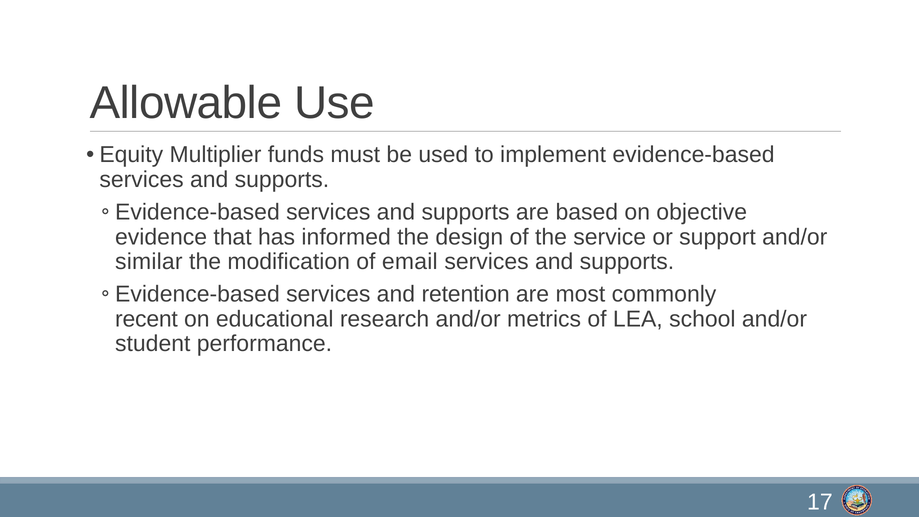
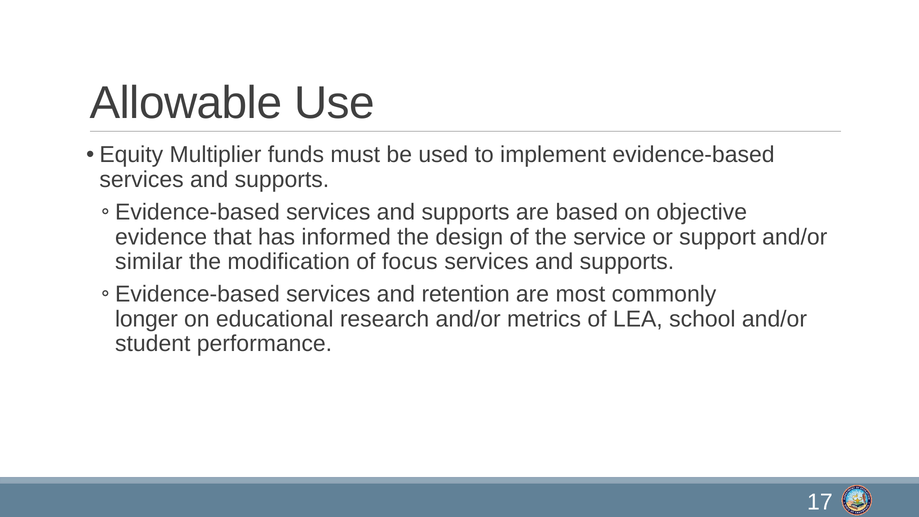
email: email -> focus (410, 262)
recent: recent -> longer (146, 319)
